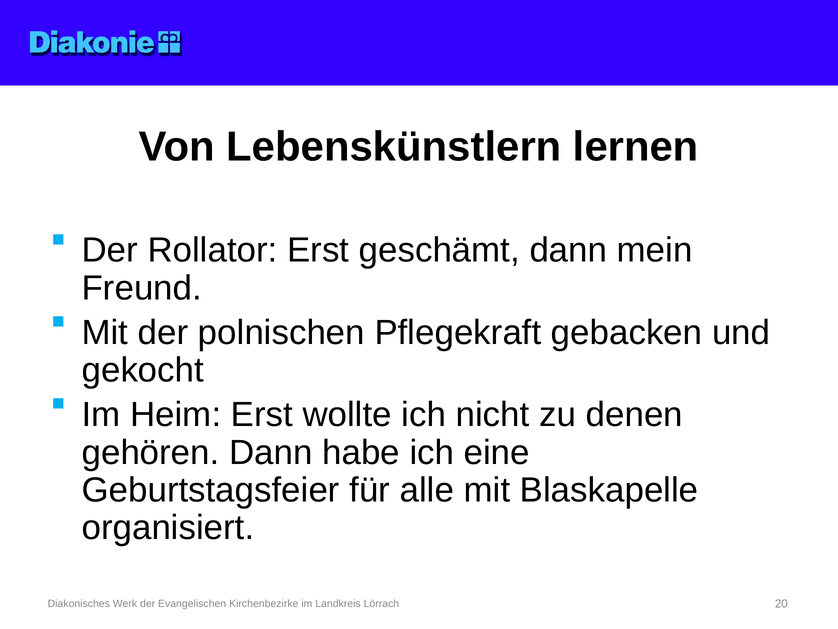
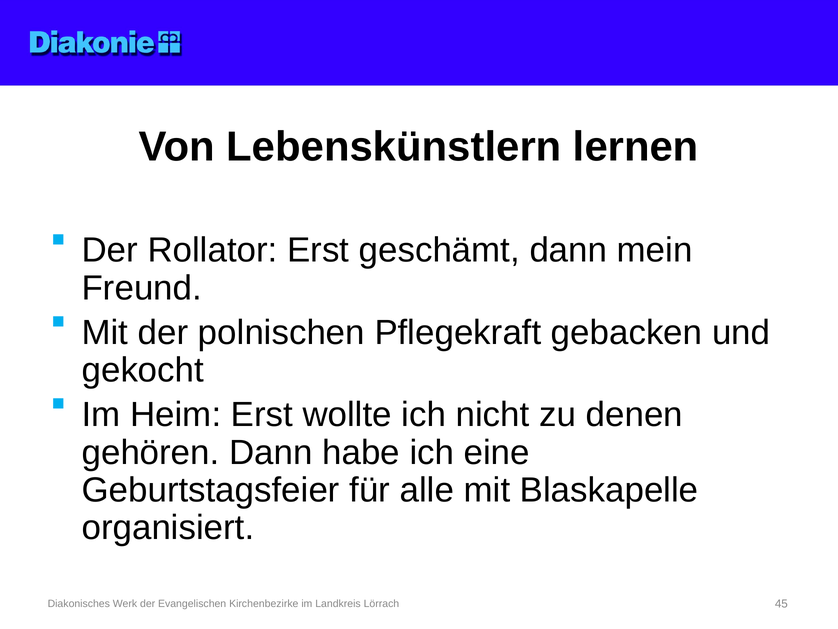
20: 20 -> 45 (781, 603)
